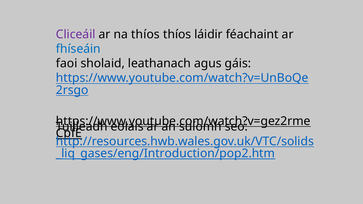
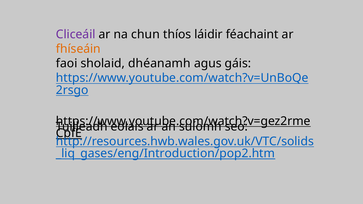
na thíos: thíos -> chun (145, 34)
fhíseáin colour: blue -> orange (78, 49)
leathanach: leathanach -> dhéanamh (159, 64)
